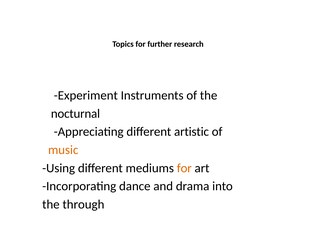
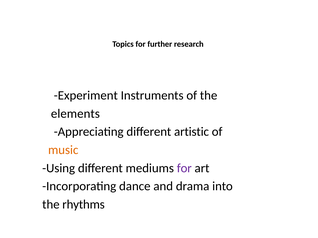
nocturnal: nocturnal -> elements (75, 114)
for colour: orange -> purple (184, 168)
through: through -> rhythms (84, 205)
